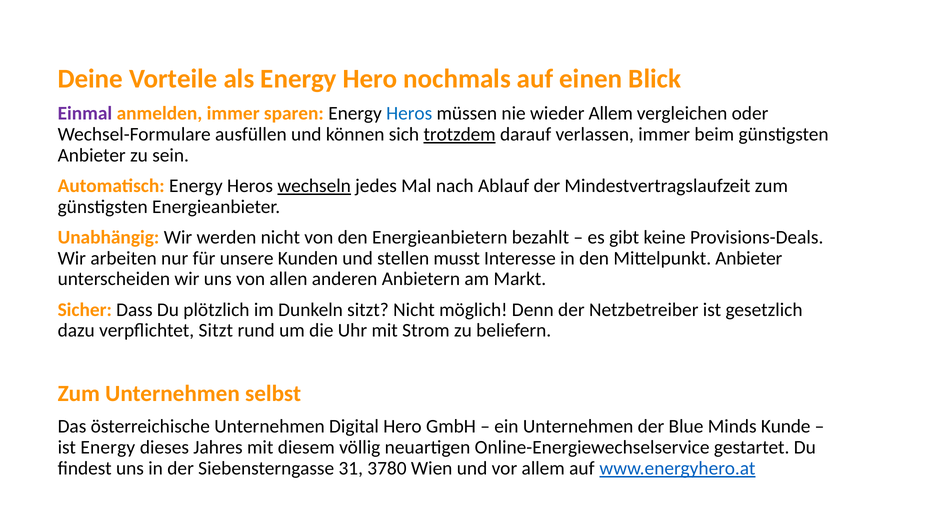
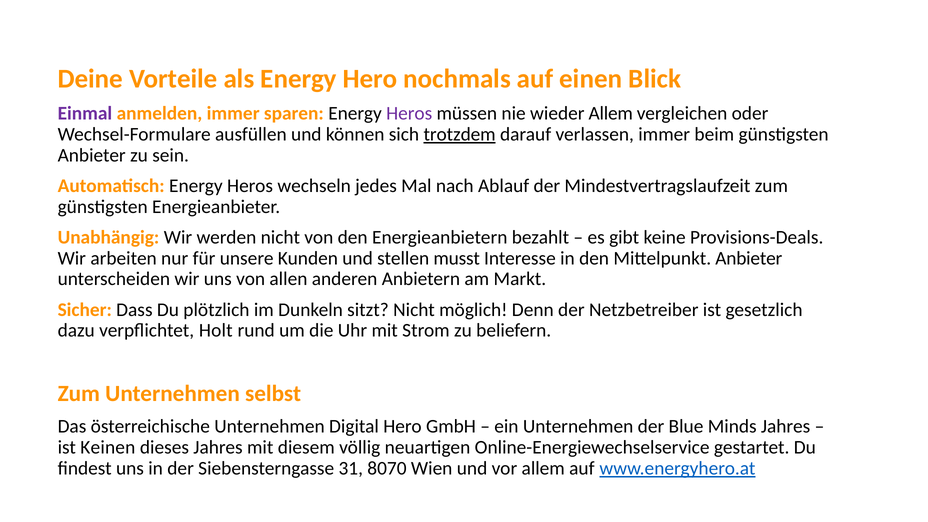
Heros colour: blue -> purple (409, 114)
wechseln underline: present -> none (314, 186)
verpflichtet Sitzt: Sitzt -> Holt (216, 331)
Minds Kunde: Kunde -> Jahres (786, 426)
ist Energy: Energy -> Keinen (108, 447)
3780: 3780 -> 8070 (387, 468)
